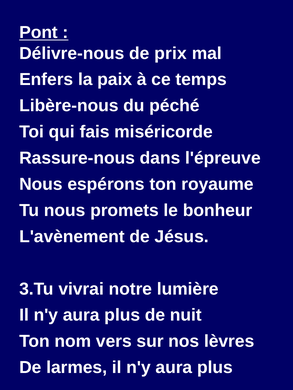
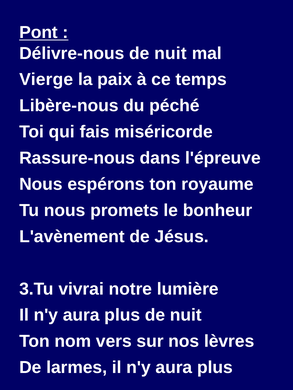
Délivre-nous de prix: prix -> nuit (171, 53)
Enfers: Enfers -> Vierge (46, 80)
